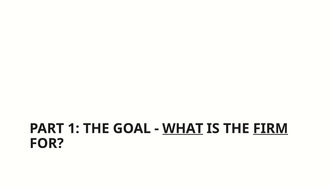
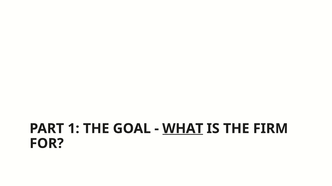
FIRM underline: present -> none (271, 129)
